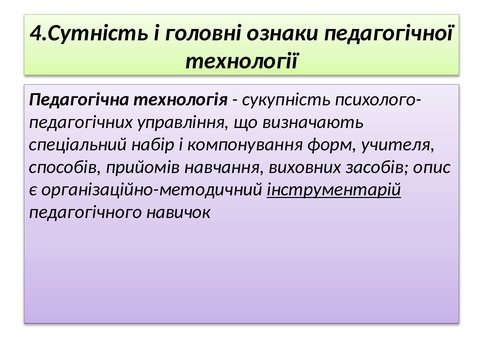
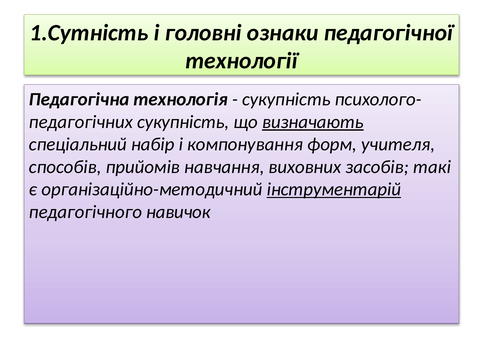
4.Сутність: 4.Сутність -> 1.Сутність (89, 33)
управління: управління -> сукупність (183, 122)
визначають underline: none -> present (313, 122)
опис: опис -> такі (432, 167)
